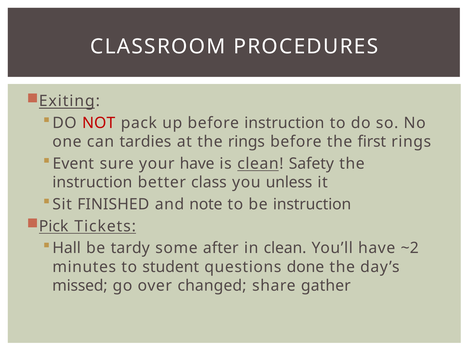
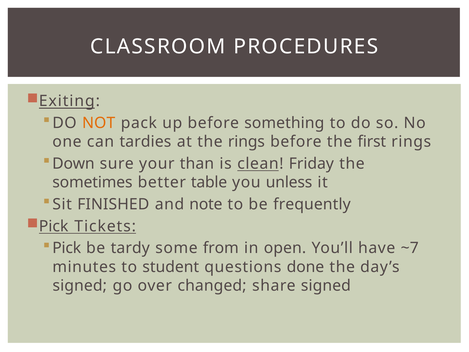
NOT colour: red -> orange (99, 123)
before instruction: instruction -> something (284, 123)
Event: Event -> Down (73, 164)
your have: have -> than (197, 164)
Safety: Safety -> Friday (311, 164)
instruction: instruction -> sometimes (92, 182)
class: class -> table (209, 182)
be instruction: instruction -> frequently (312, 204)
Hall: Hall -> Pick (67, 248)
after: after -> from (221, 248)
in clean: clean -> open (285, 248)
~2: ~2 -> ~7 (410, 248)
missed: missed -> signed (80, 285)
share gather: gather -> signed (326, 285)
